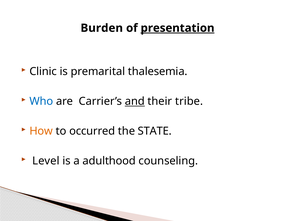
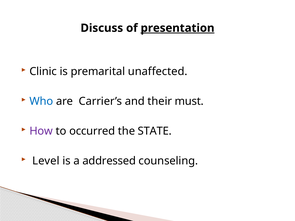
Burden: Burden -> Discuss (102, 28)
thalesemia: thalesemia -> unaffected (158, 72)
and underline: present -> none (135, 101)
tribe: tribe -> must (189, 101)
How colour: orange -> purple (41, 131)
adulthood: adulthood -> addressed (109, 161)
